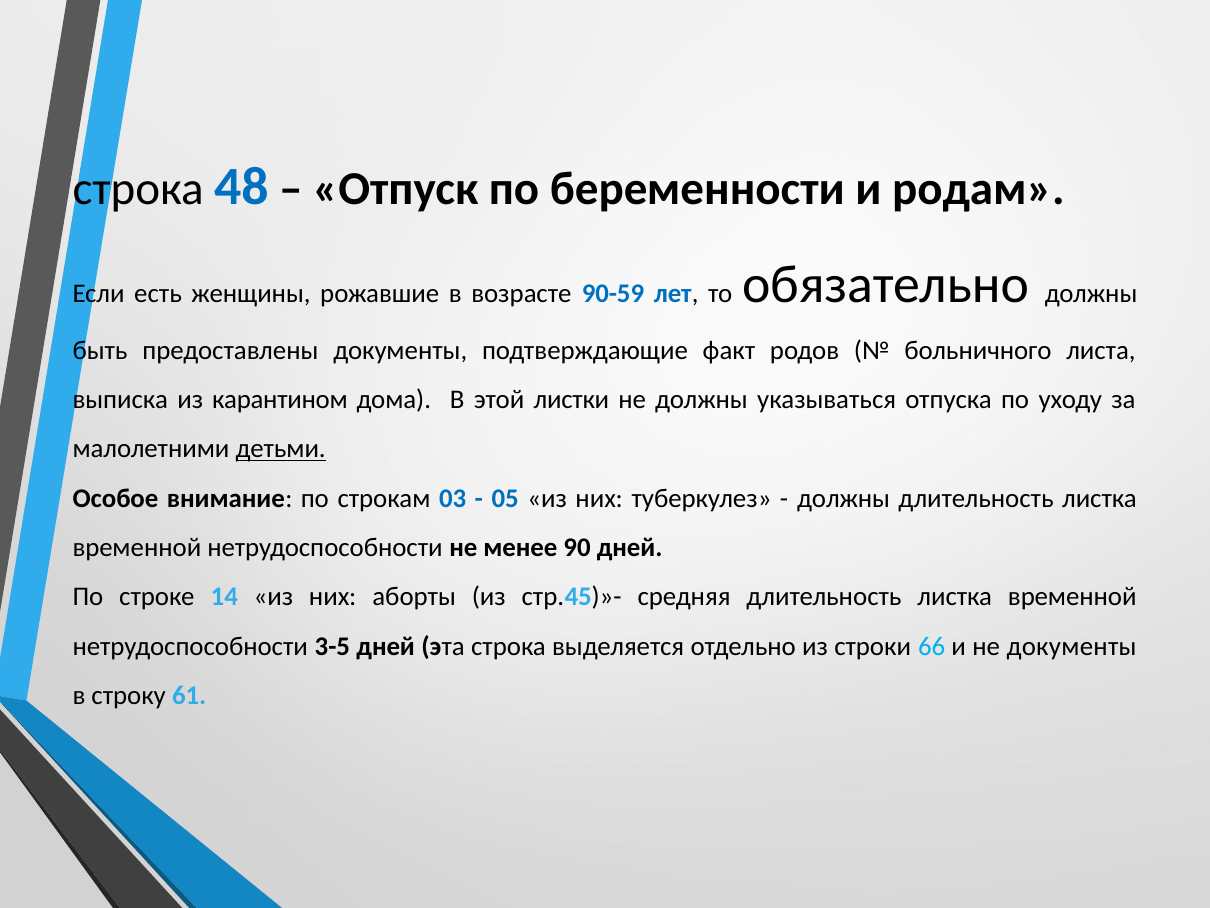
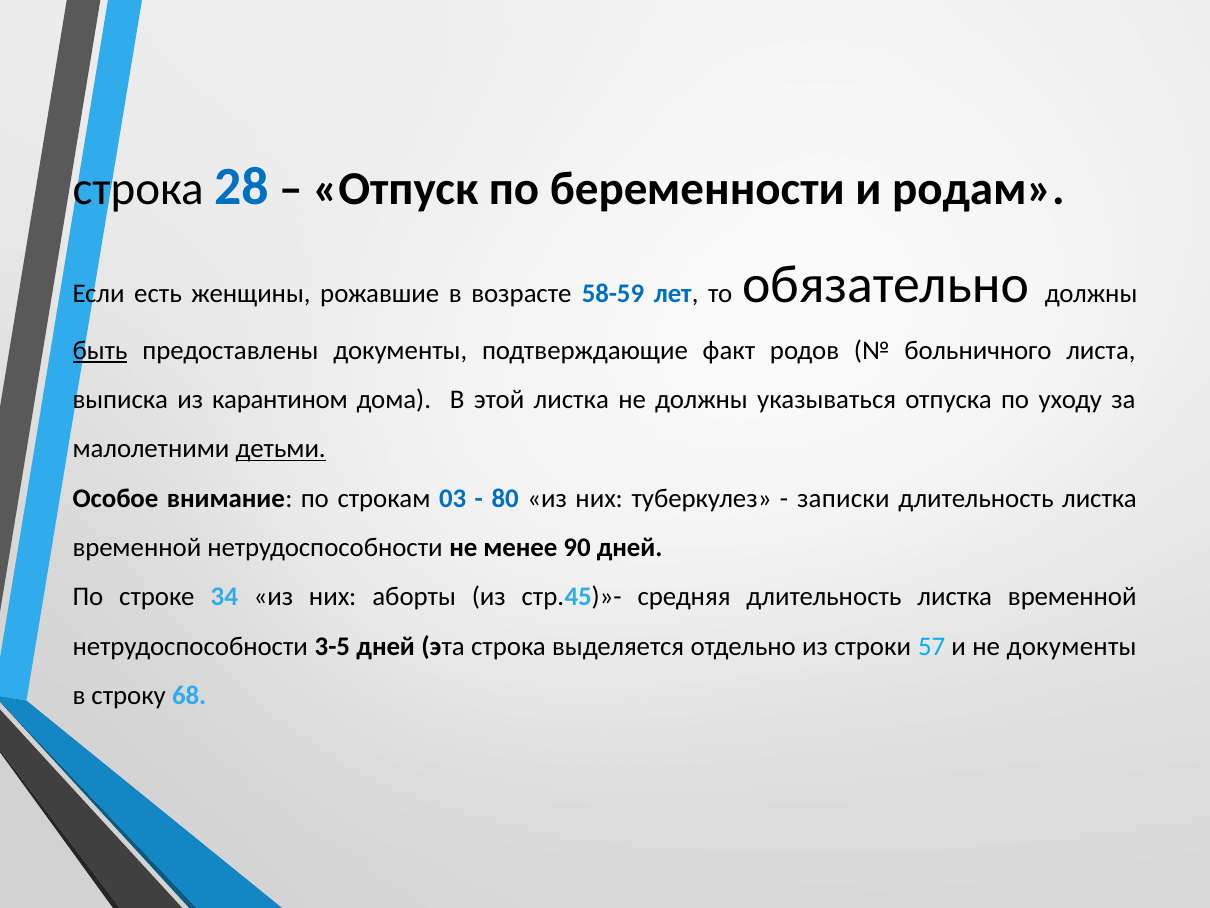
48: 48 -> 28 (241, 186)
90-59: 90-59 -> 58-59 (613, 294)
быть underline: none -> present (100, 350)
этой листки: листки -> листка (571, 400)
05: 05 -> 80 (505, 498)
должны: должны -> записки (843, 498)
14: 14 -> 34 (224, 597)
66: 66 -> 57 (932, 646)
61: 61 -> 68 (189, 695)
